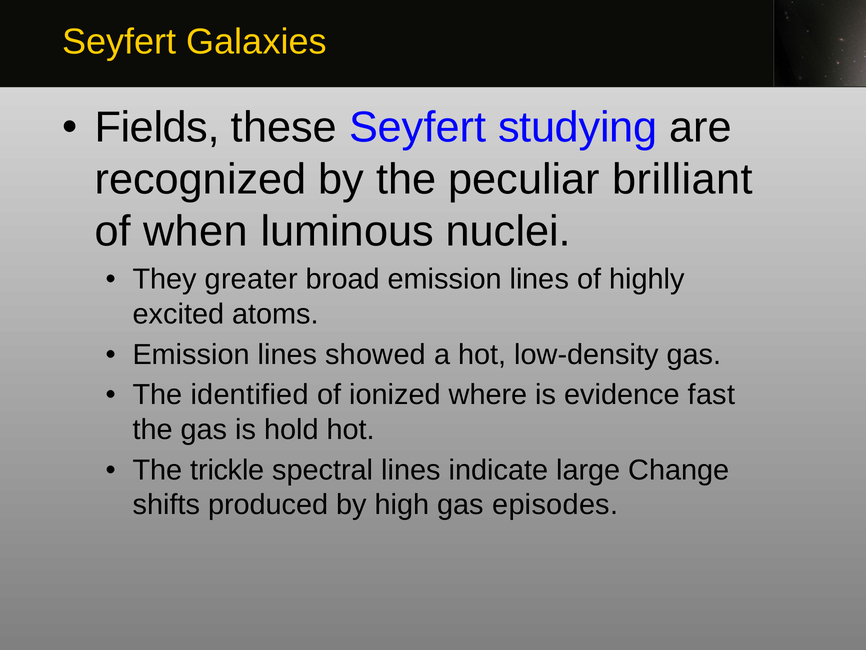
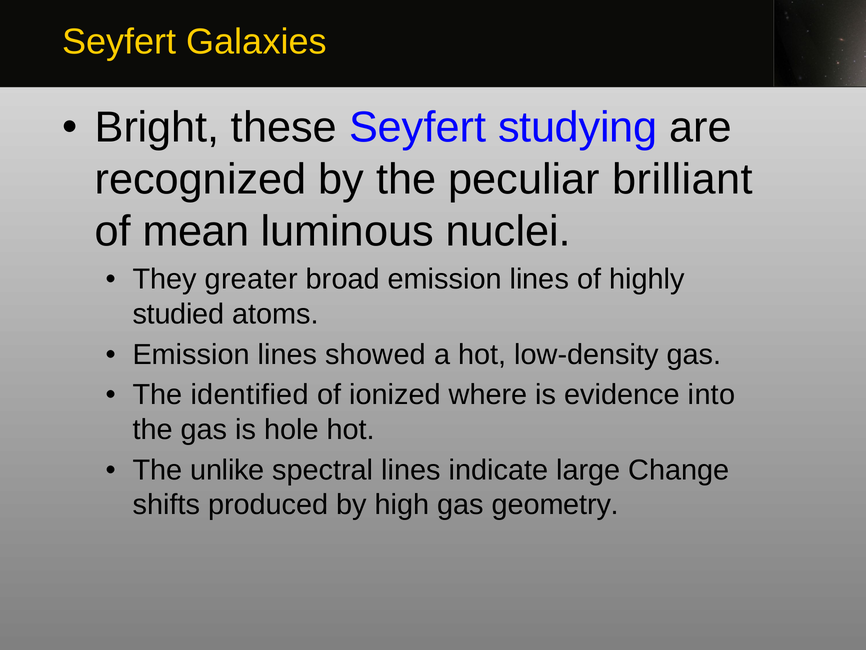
Fields: Fields -> Bright (157, 127)
when: when -> mean (196, 231)
excited: excited -> studied (179, 314)
fast: fast -> into (712, 395)
hold: hold -> hole (291, 429)
trickle: trickle -> unlike (227, 470)
episodes: episodes -> geometry (555, 504)
